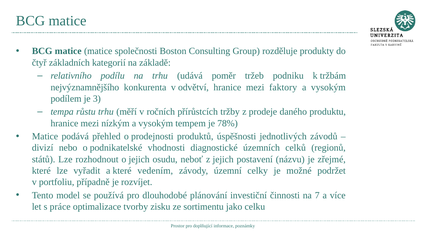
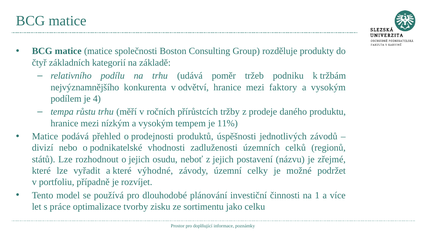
3: 3 -> 4 (97, 98)
78%: 78% -> 11% (228, 123)
diagnostické: diagnostické -> zadluženosti (214, 148)
vedením: vedením -> výhodné (155, 170)
7: 7 -> 1 (317, 195)
